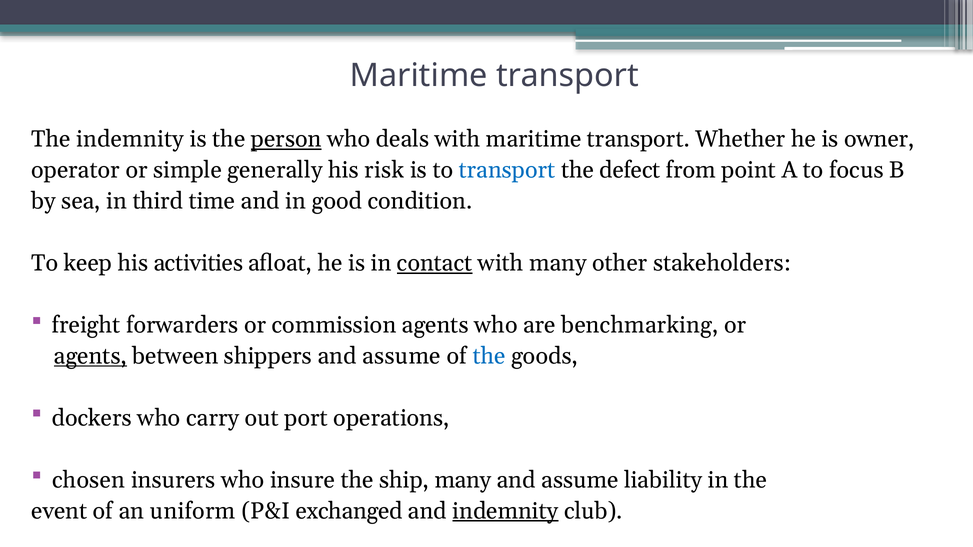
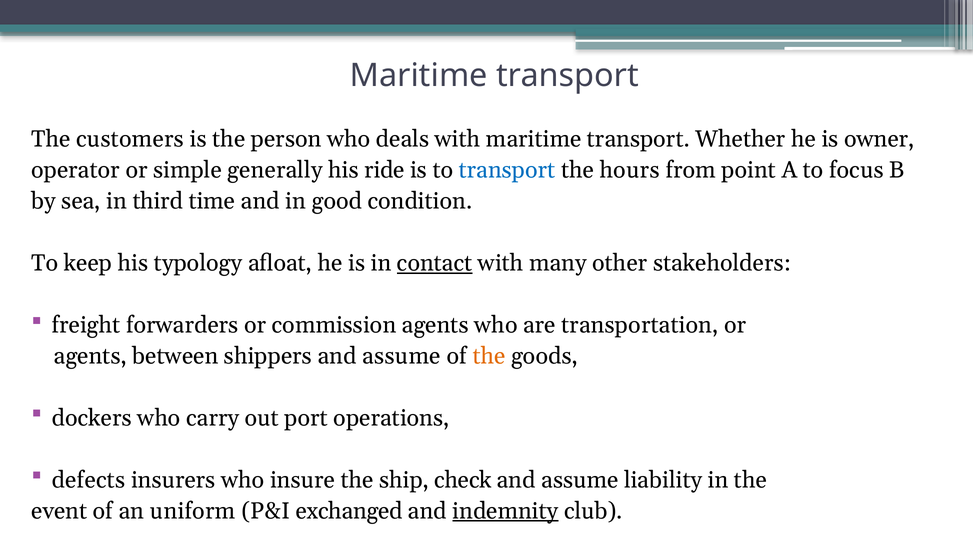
The indemnity: indemnity -> customers (130, 139)
person underline: present -> none (286, 139)
risk: risk -> ride (384, 170)
defect: defect -> hours (630, 170)
activities: activities -> typology (198, 263)
benchmarking: benchmarking -> transportation (640, 325)
agents underline: present -> none (90, 356)
the colour: blue -> orange (489, 356)
chosen: chosen -> defects (88, 480)
ship many: many -> check (463, 480)
